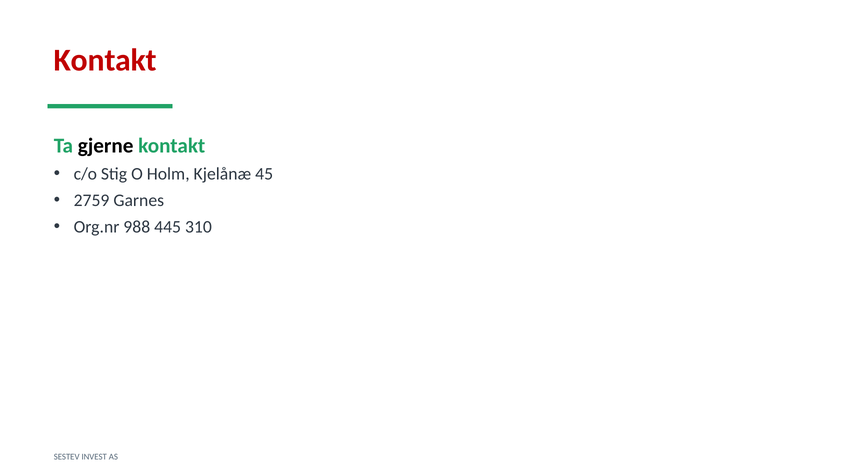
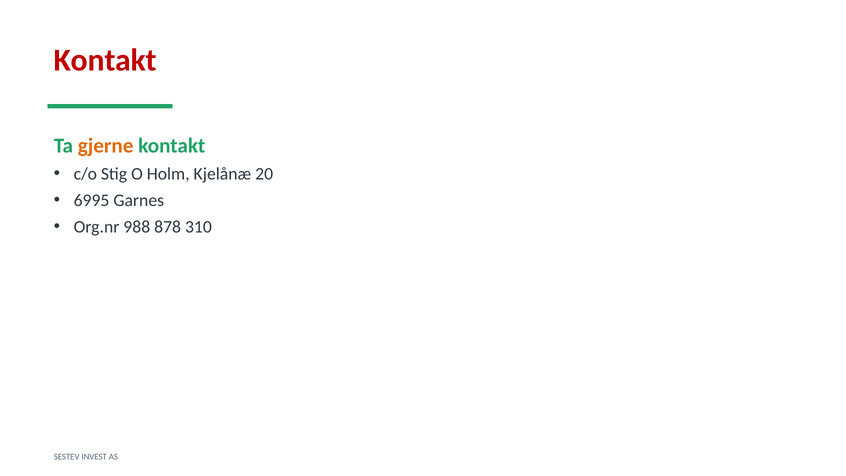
gjerne colour: black -> orange (106, 146)
45: 45 -> 20 (264, 174)
2759: 2759 -> 6995 (92, 200)
445: 445 -> 878 (168, 227)
